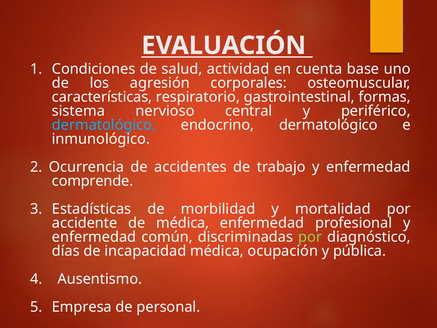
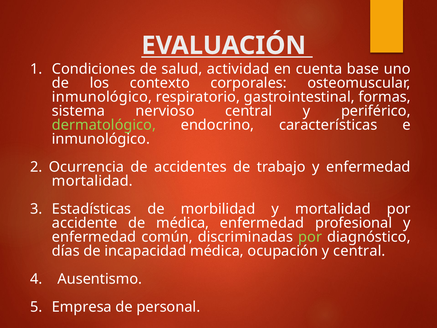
agresión: agresión -> contexto (160, 83)
características: características -> inmunológico (102, 97)
dermatológico colour: light blue -> light green (104, 125)
endocrino dermatológico: dermatológico -> características (328, 125)
comprende: comprende -> mortalidad (92, 181)
y pública: pública -> central (359, 251)
